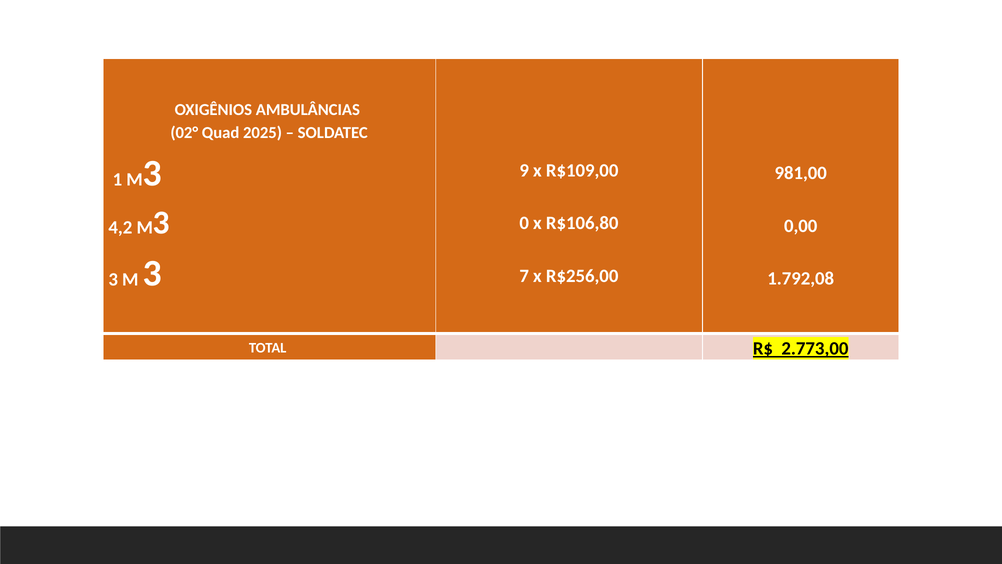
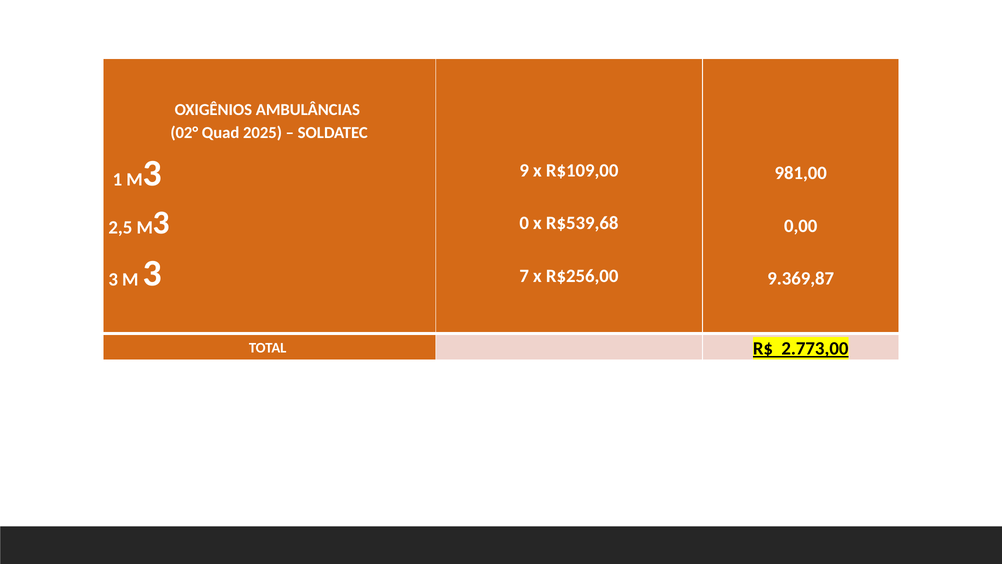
R$106,80: R$106,80 -> R$539,68 (582, 223)
4,2: 4,2 -> 2,5 (120, 227)
1.792,08: 1.792,08 -> 9.369,87 (801, 279)
